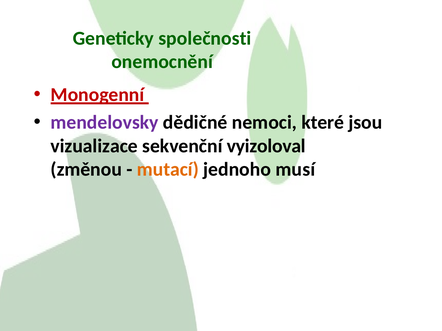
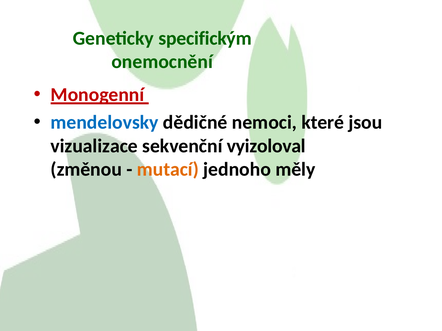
společnosti: společnosti -> specifickým (205, 38)
mendelovsky colour: purple -> blue (105, 123)
musí: musí -> měly (295, 170)
